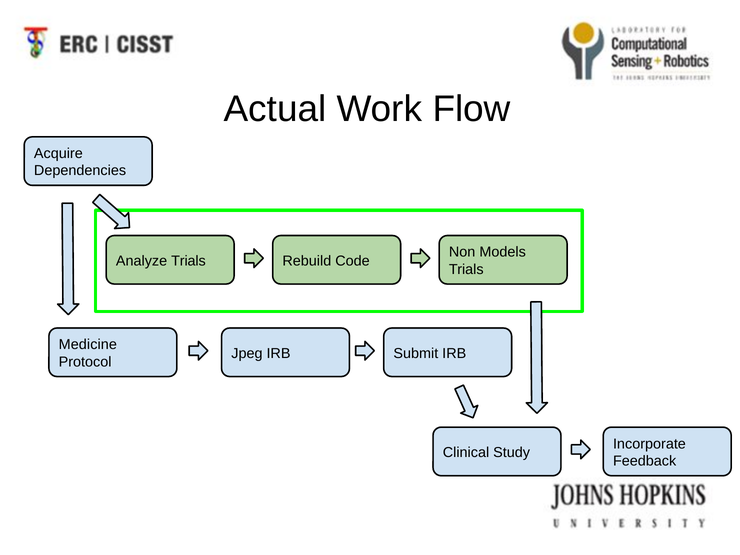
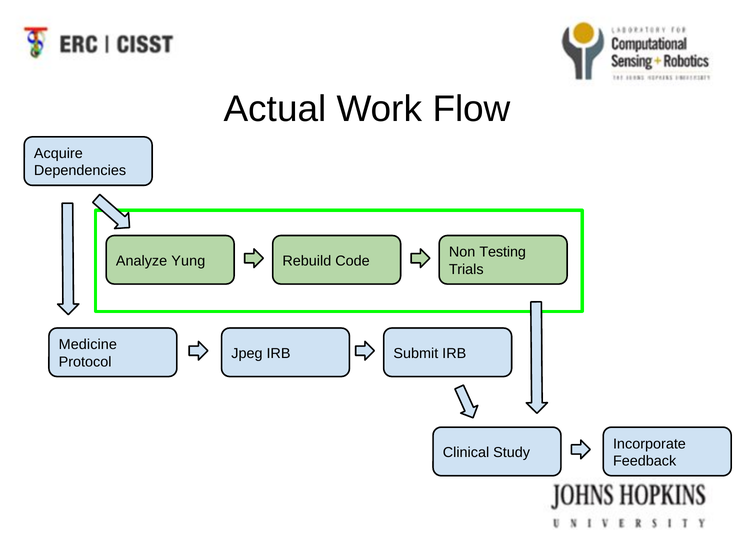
Models: Models -> Testing (503, 252)
Analyze Trials: Trials -> Yung (188, 261)
